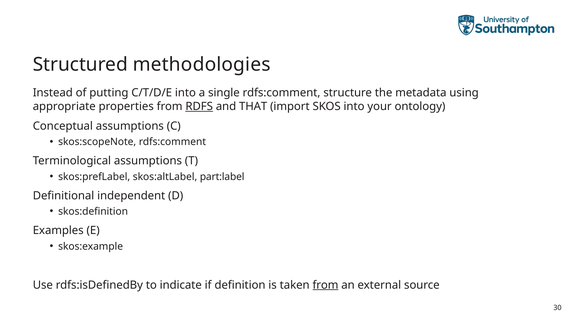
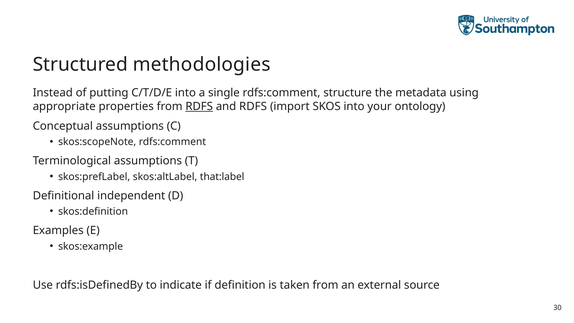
and THAT: THAT -> RDFS (253, 106)
part:label: part:label -> that:label (222, 177)
from underline: present -> none (325, 285)
